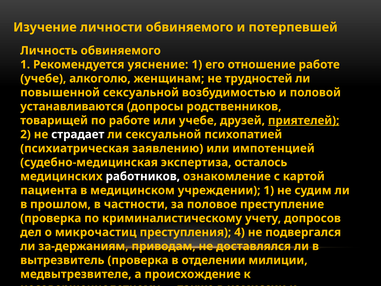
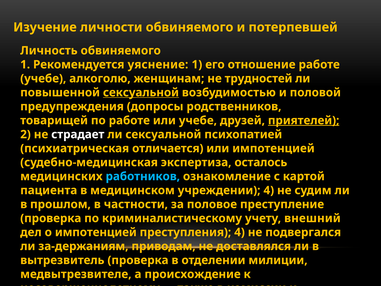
сексуальной underline: none -> present (141, 92)
устанавливаются: устанавливаются -> предупреждения (72, 106)
заявлению: заявлению -> отличается (168, 148)
работников colour: white -> light blue (143, 176)
учреждении 1: 1 -> 4 (269, 190)
допросов: допросов -> внешний (312, 218)
о микрочастиц: микрочастиц -> импотенцией (96, 232)
